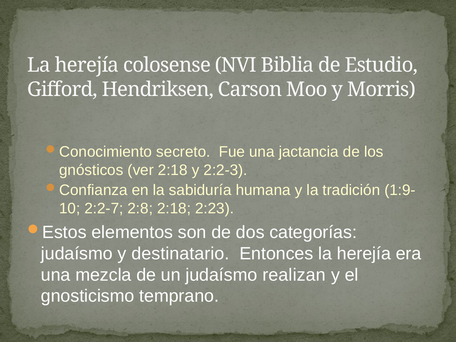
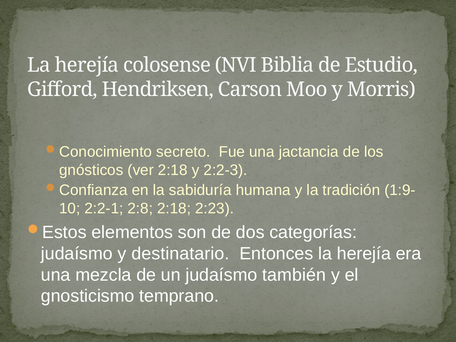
2:2-7: 2:2-7 -> 2:2-1 (104, 209)
realizan: realizan -> también (294, 275)
